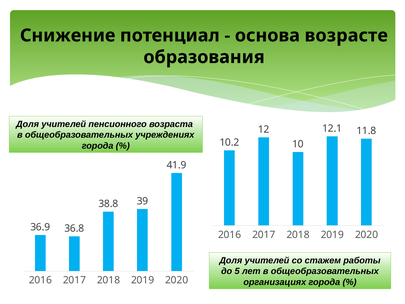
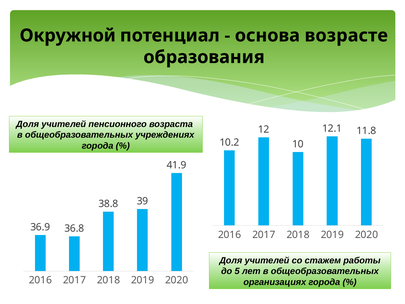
Снижение: Снижение -> Окружной (68, 35)
